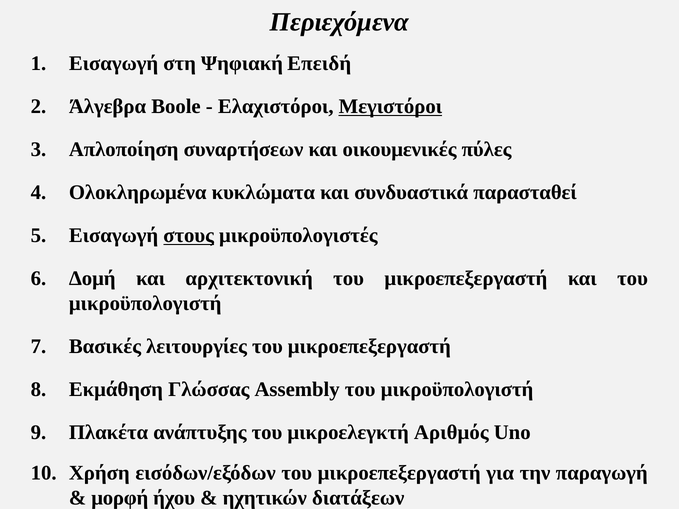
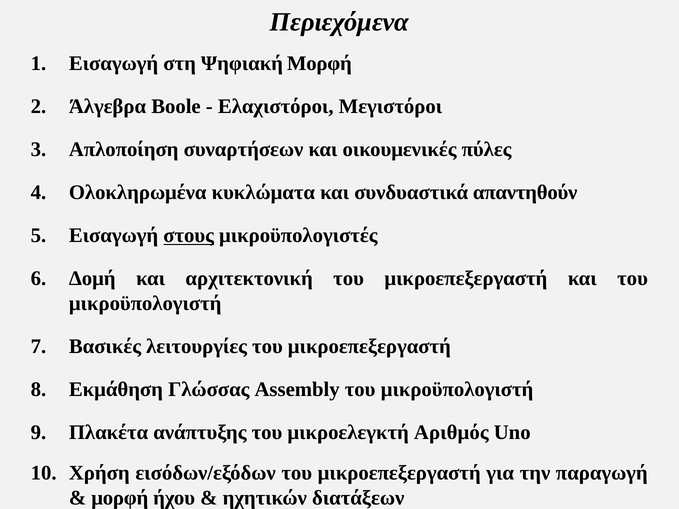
Ψηφιακή Επειδή: Επειδή -> Μορφή (319, 64)
Μεγιστόροι underline: present -> none (390, 107)
παρασταθεί: παρασταθεί -> απαντηθούν (525, 193)
